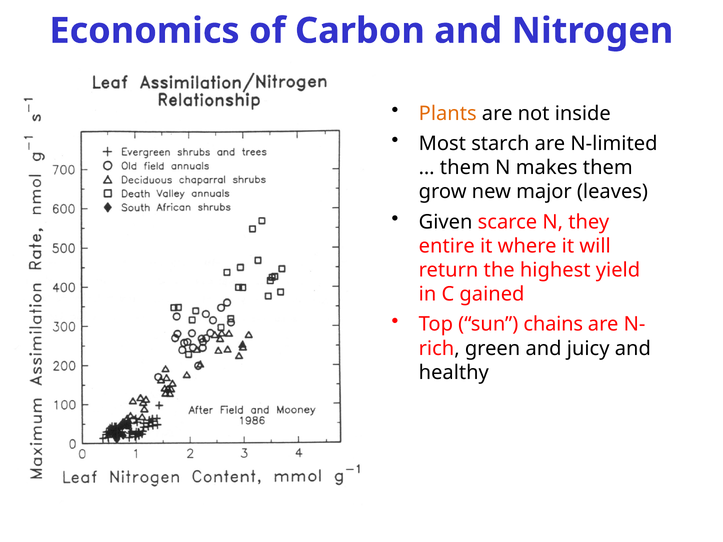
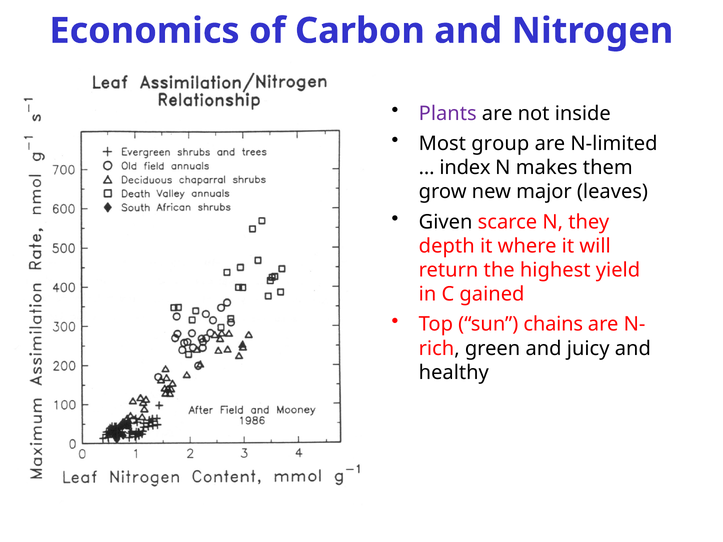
Plants colour: orange -> purple (448, 113)
starch: starch -> group (500, 144)
them: them -> index (465, 168)
entire: entire -> depth (447, 246)
